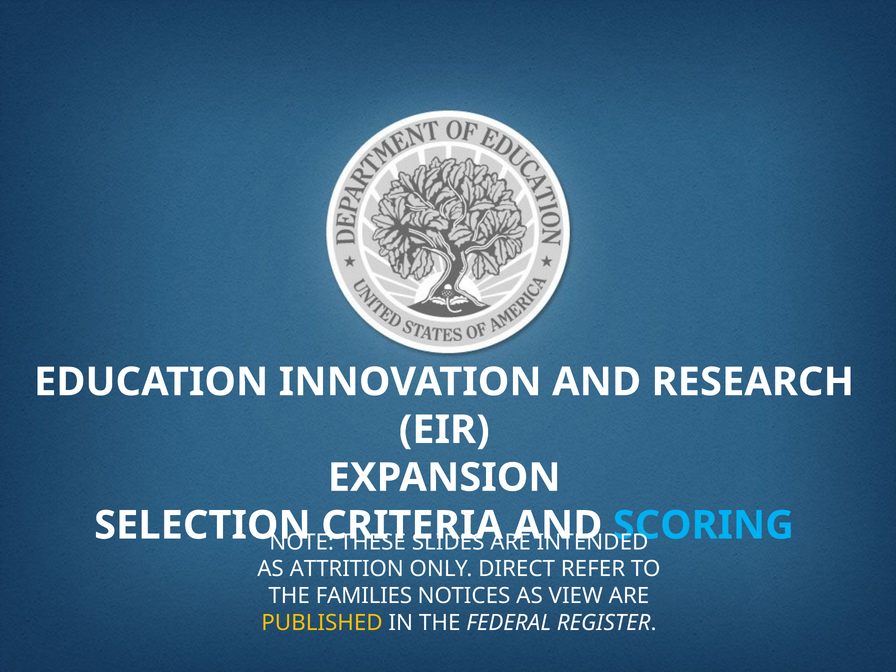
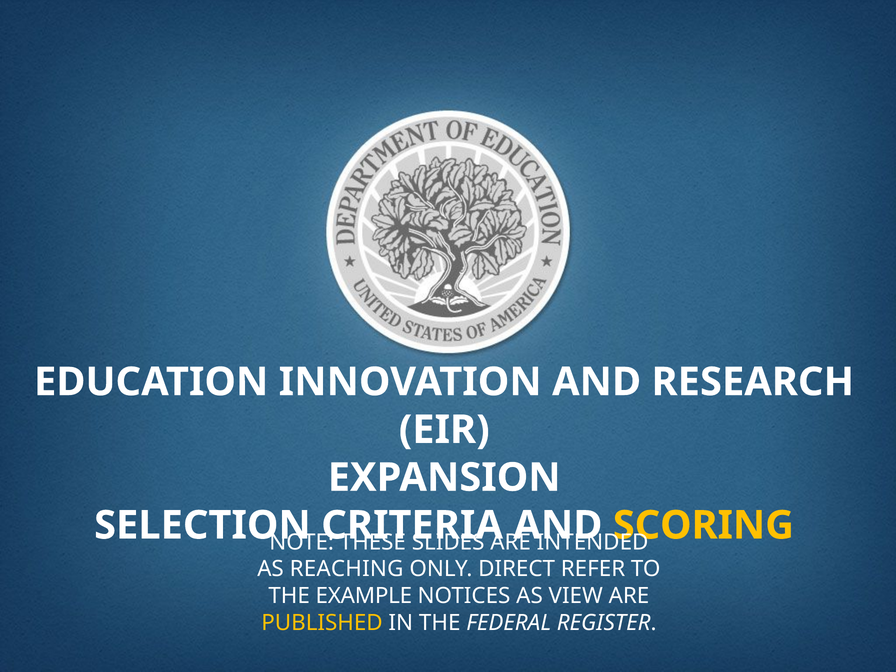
SCORING colour: light blue -> yellow (703, 525)
ATTRITION: ATTRITION -> REACHING (347, 569)
FAMILIES: FAMILIES -> EXAMPLE (364, 596)
